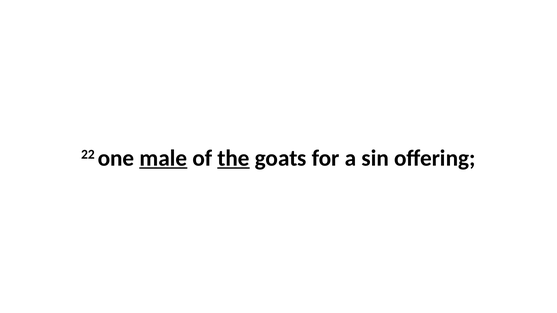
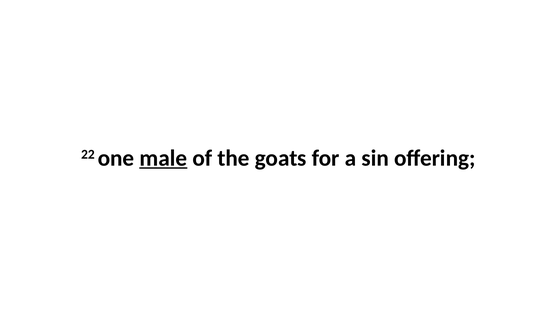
the underline: present -> none (234, 158)
